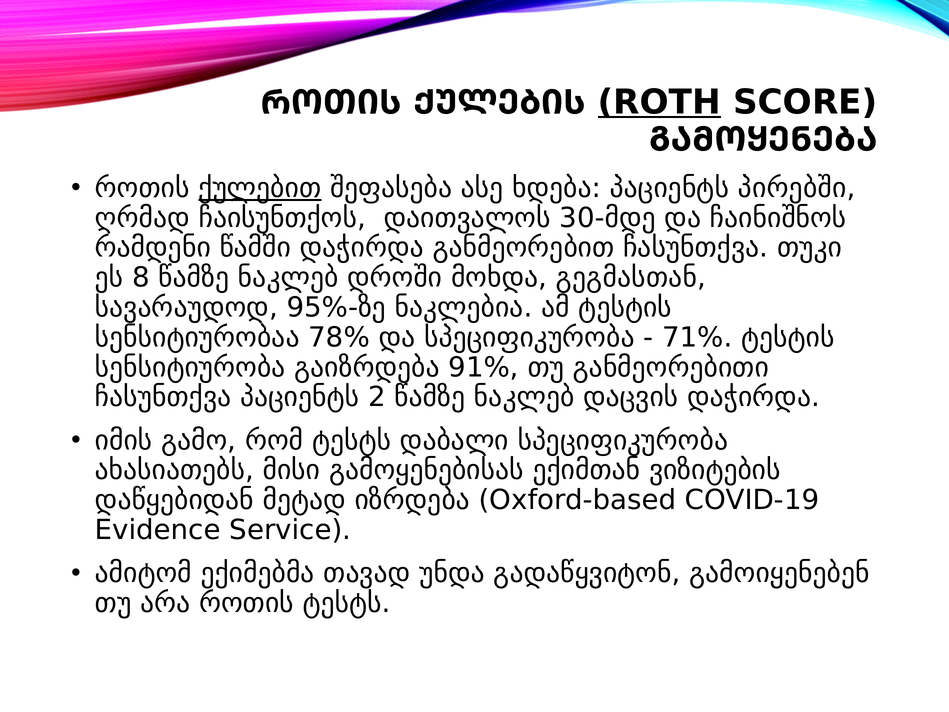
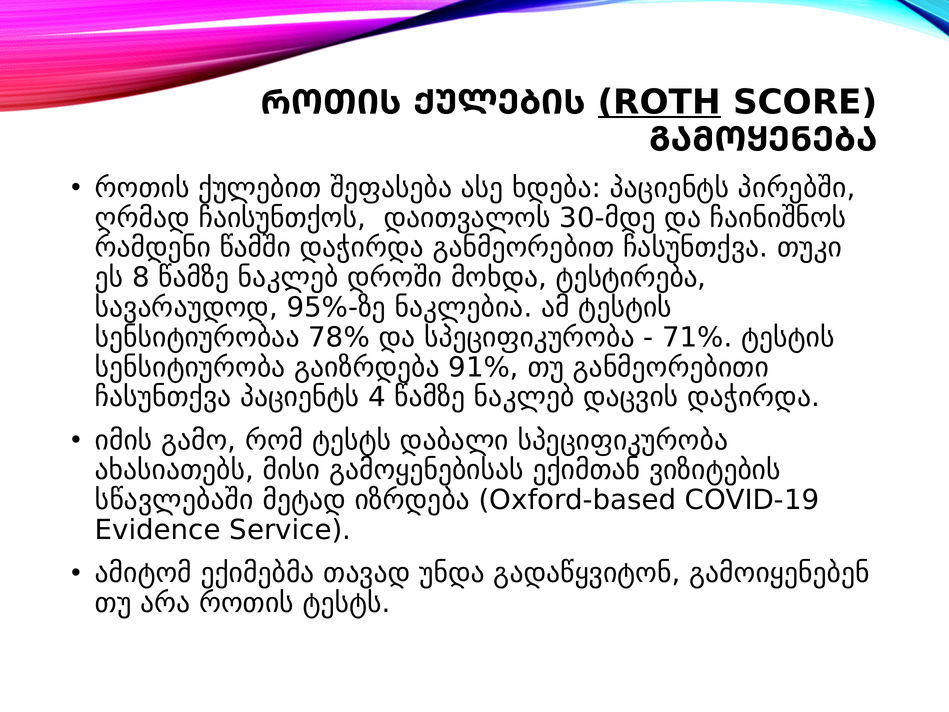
ქულებით underline: present -> none (260, 188)
გეგმასთან: გეგმასთან -> ტესტირება (631, 278)
2: 2 -> 4 (377, 397)
დაწყებიდან: დაწყებიდან -> სწავლებაში (174, 500)
